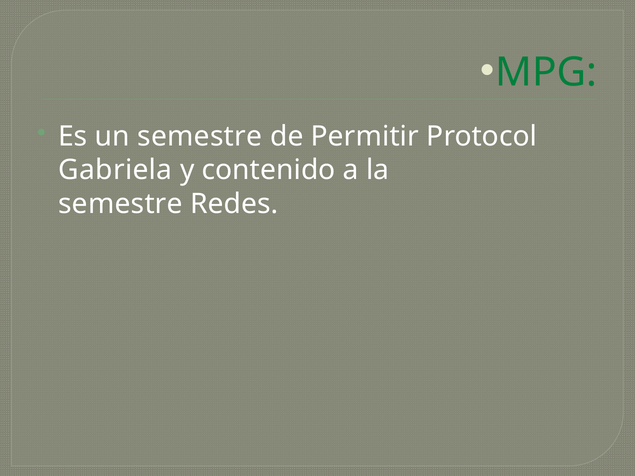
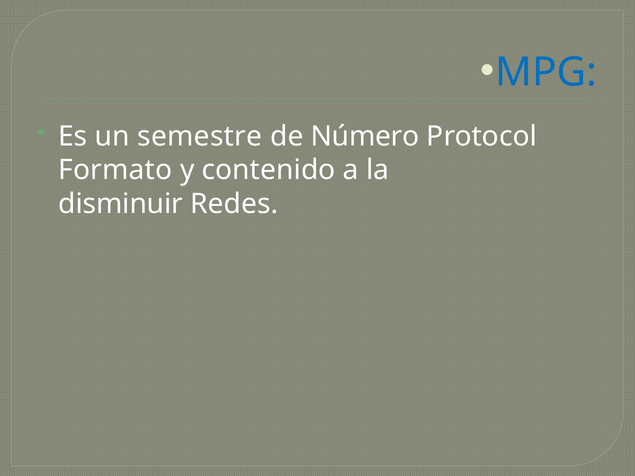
MPG colour: green -> blue (546, 72)
Permitir: Permitir -> Número (365, 136)
Gabriela: Gabriela -> Formato (115, 170)
semestre: semestre -> disminuir (121, 204)
